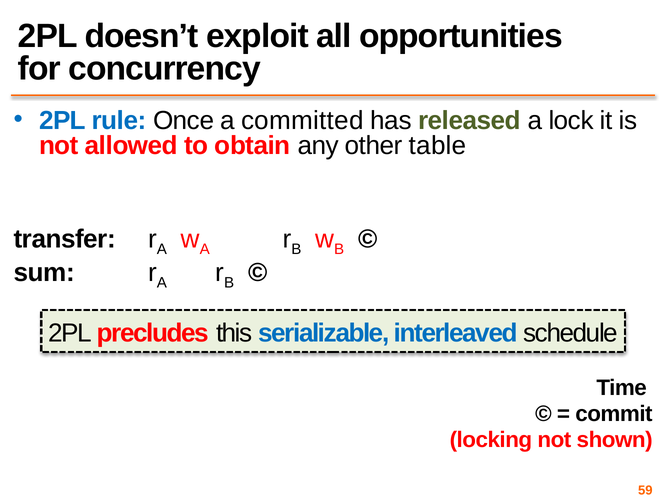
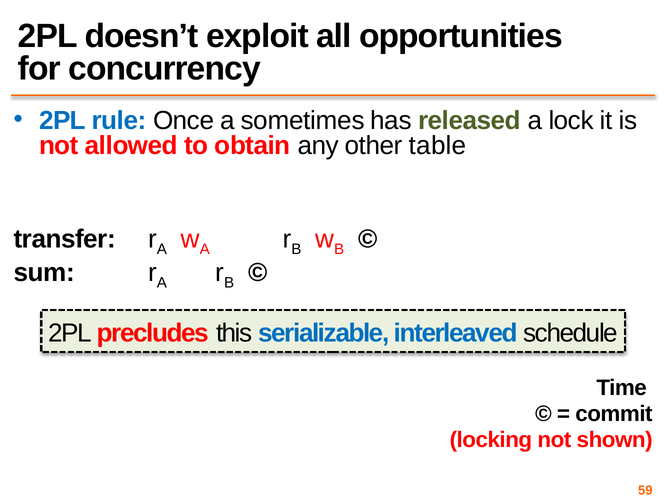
committed: committed -> sometimes (303, 120)
